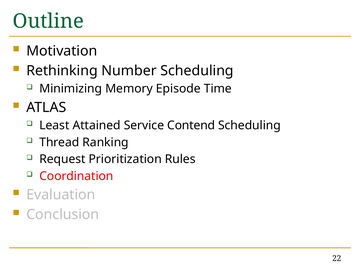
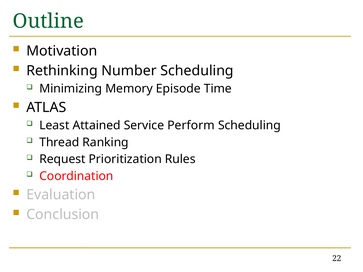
Contend: Contend -> Perform (191, 125)
